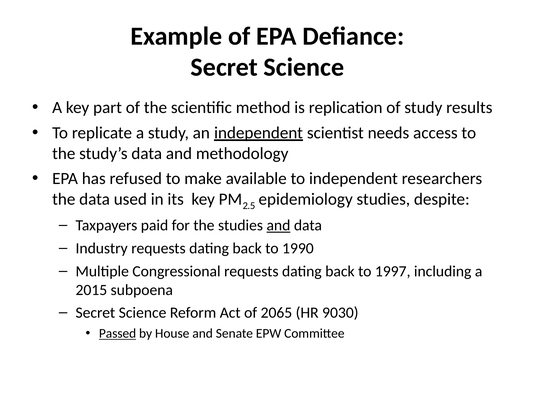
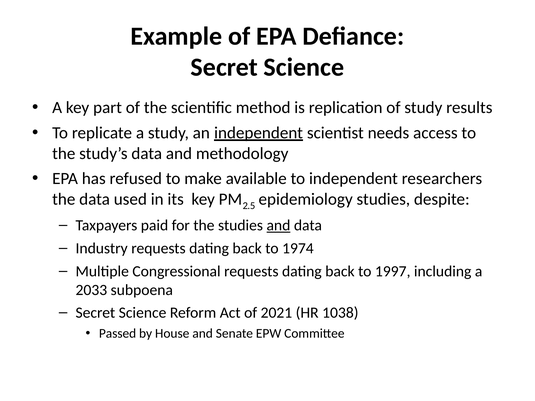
1990: 1990 -> 1974 (298, 248)
2015: 2015 -> 2033 (91, 290)
2065: 2065 -> 2021 (276, 313)
9030: 9030 -> 1038 (340, 313)
Passed underline: present -> none (118, 334)
